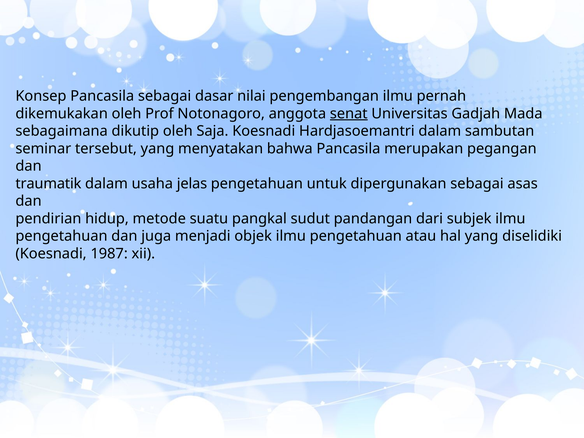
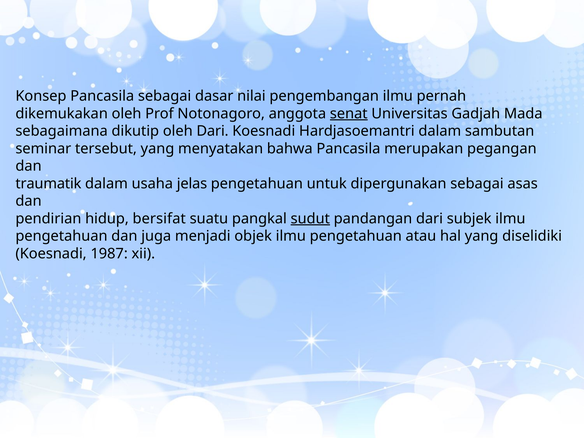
oleh Saja: Saja -> Dari (213, 131)
metode: metode -> bersifat (159, 219)
sudut underline: none -> present (310, 219)
